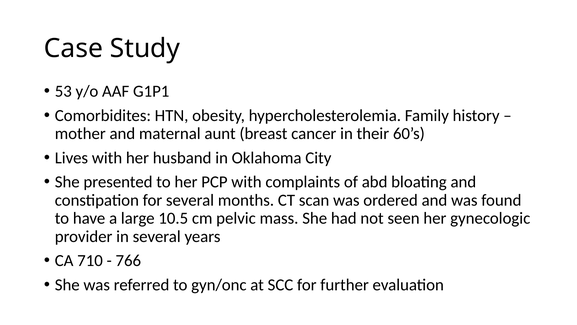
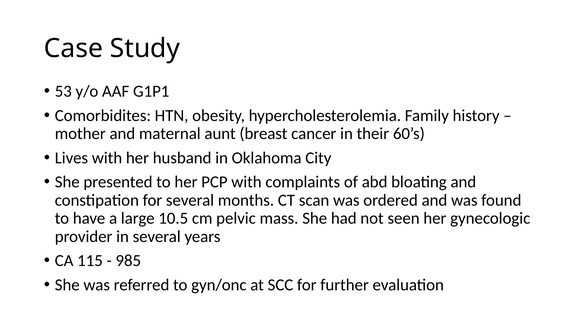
710: 710 -> 115 (90, 260)
766: 766 -> 985 (128, 260)
